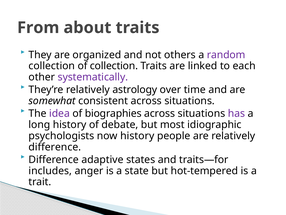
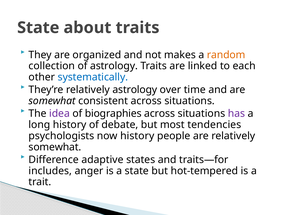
From: From -> State (38, 28)
others: others -> makes (180, 55)
random colour: purple -> orange (226, 55)
of collection: collection -> astrology (114, 66)
systematically colour: purple -> blue (93, 77)
idiographic: idiographic -> tendencies (214, 124)
difference: difference -> somewhat (55, 147)
